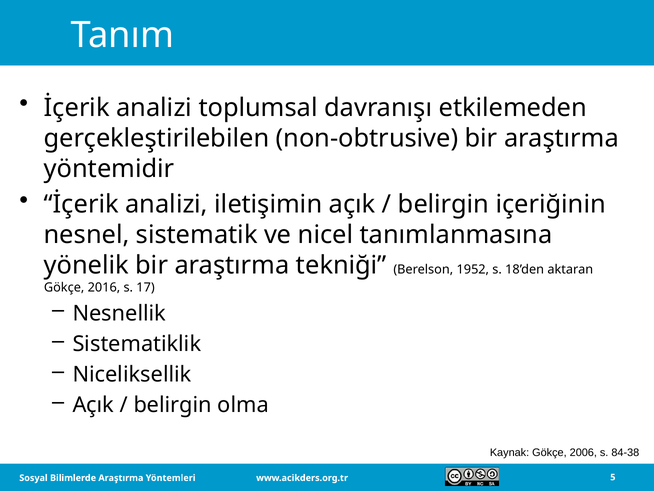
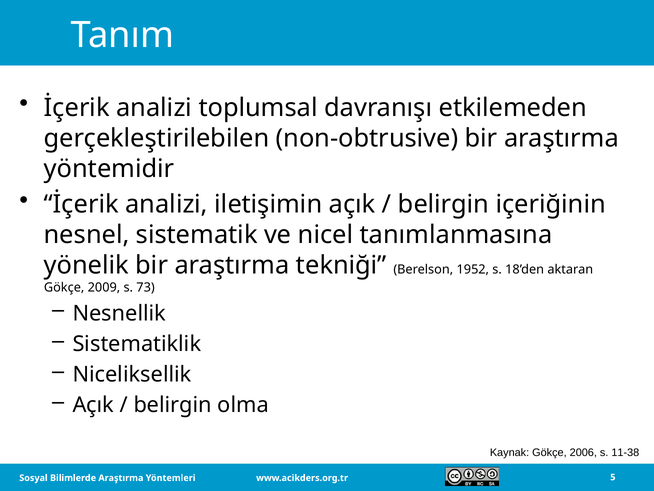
2016: 2016 -> 2009 (104, 287)
17: 17 -> 73 (146, 287)
84-38: 84-38 -> 11-38 (625, 452)
